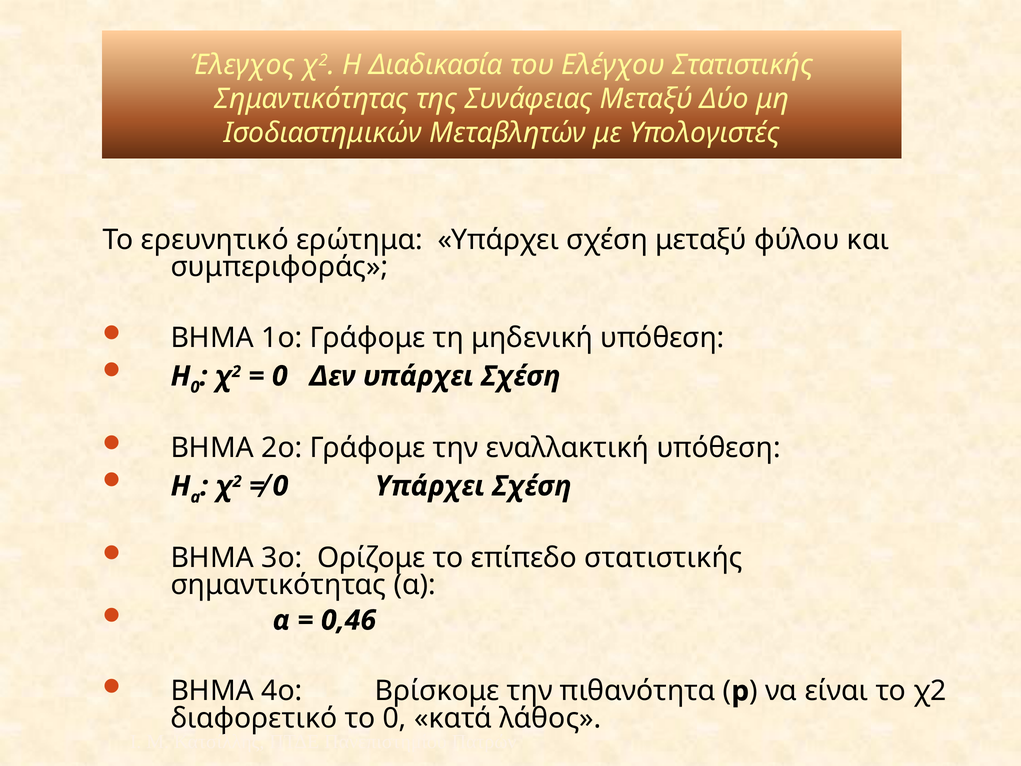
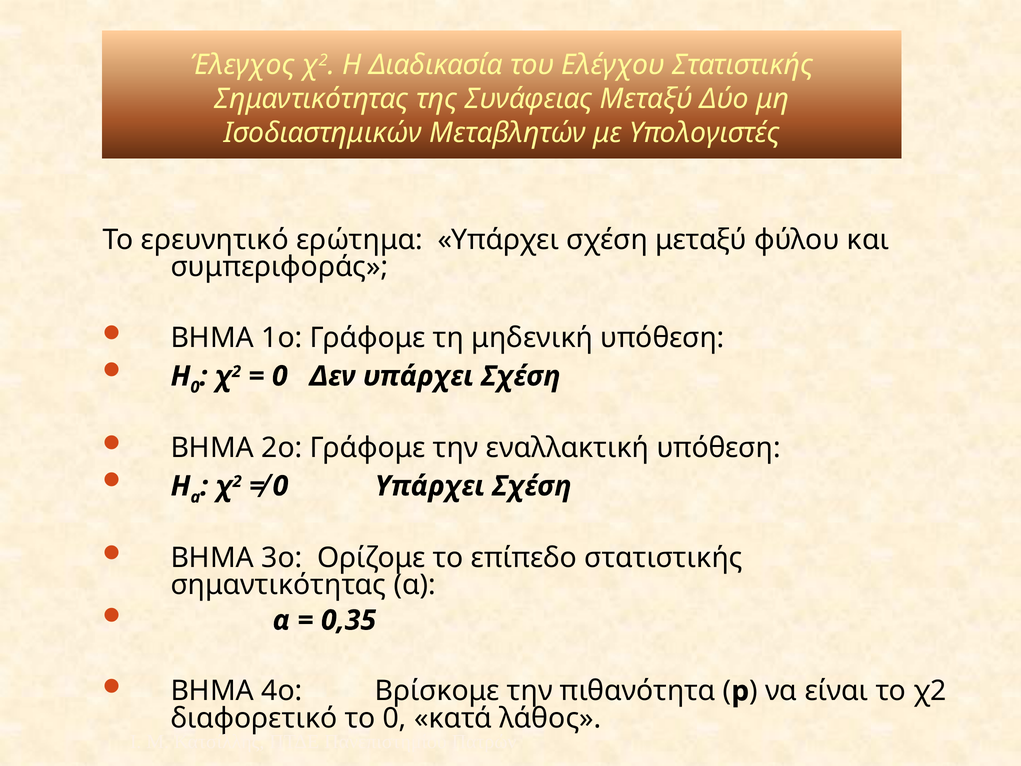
0,46: 0,46 -> 0,35 (349, 620)
